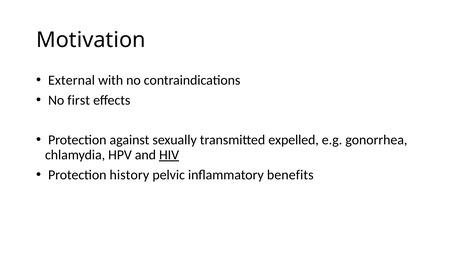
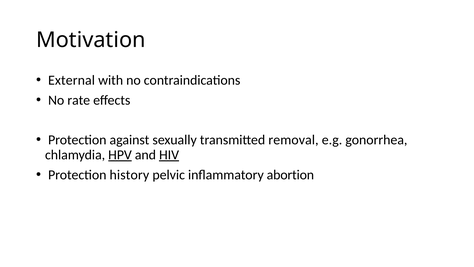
first: first -> rate (79, 100)
expelled: expelled -> removal (293, 140)
HPV underline: none -> present (120, 155)
benefits: benefits -> abortion (290, 175)
